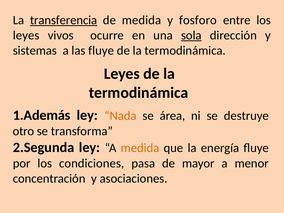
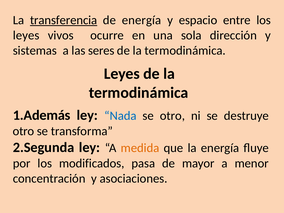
de medida: medida -> energía (142, 20)
fosforo: fosforo -> espacio (198, 20)
sola underline: present -> none (191, 35)
las fluye: fluye -> seres (101, 50)
Nada colour: orange -> blue (120, 116)
se área: área -> otro (172, 116)
condiciones: condiciones -> modificados (92, 163)
